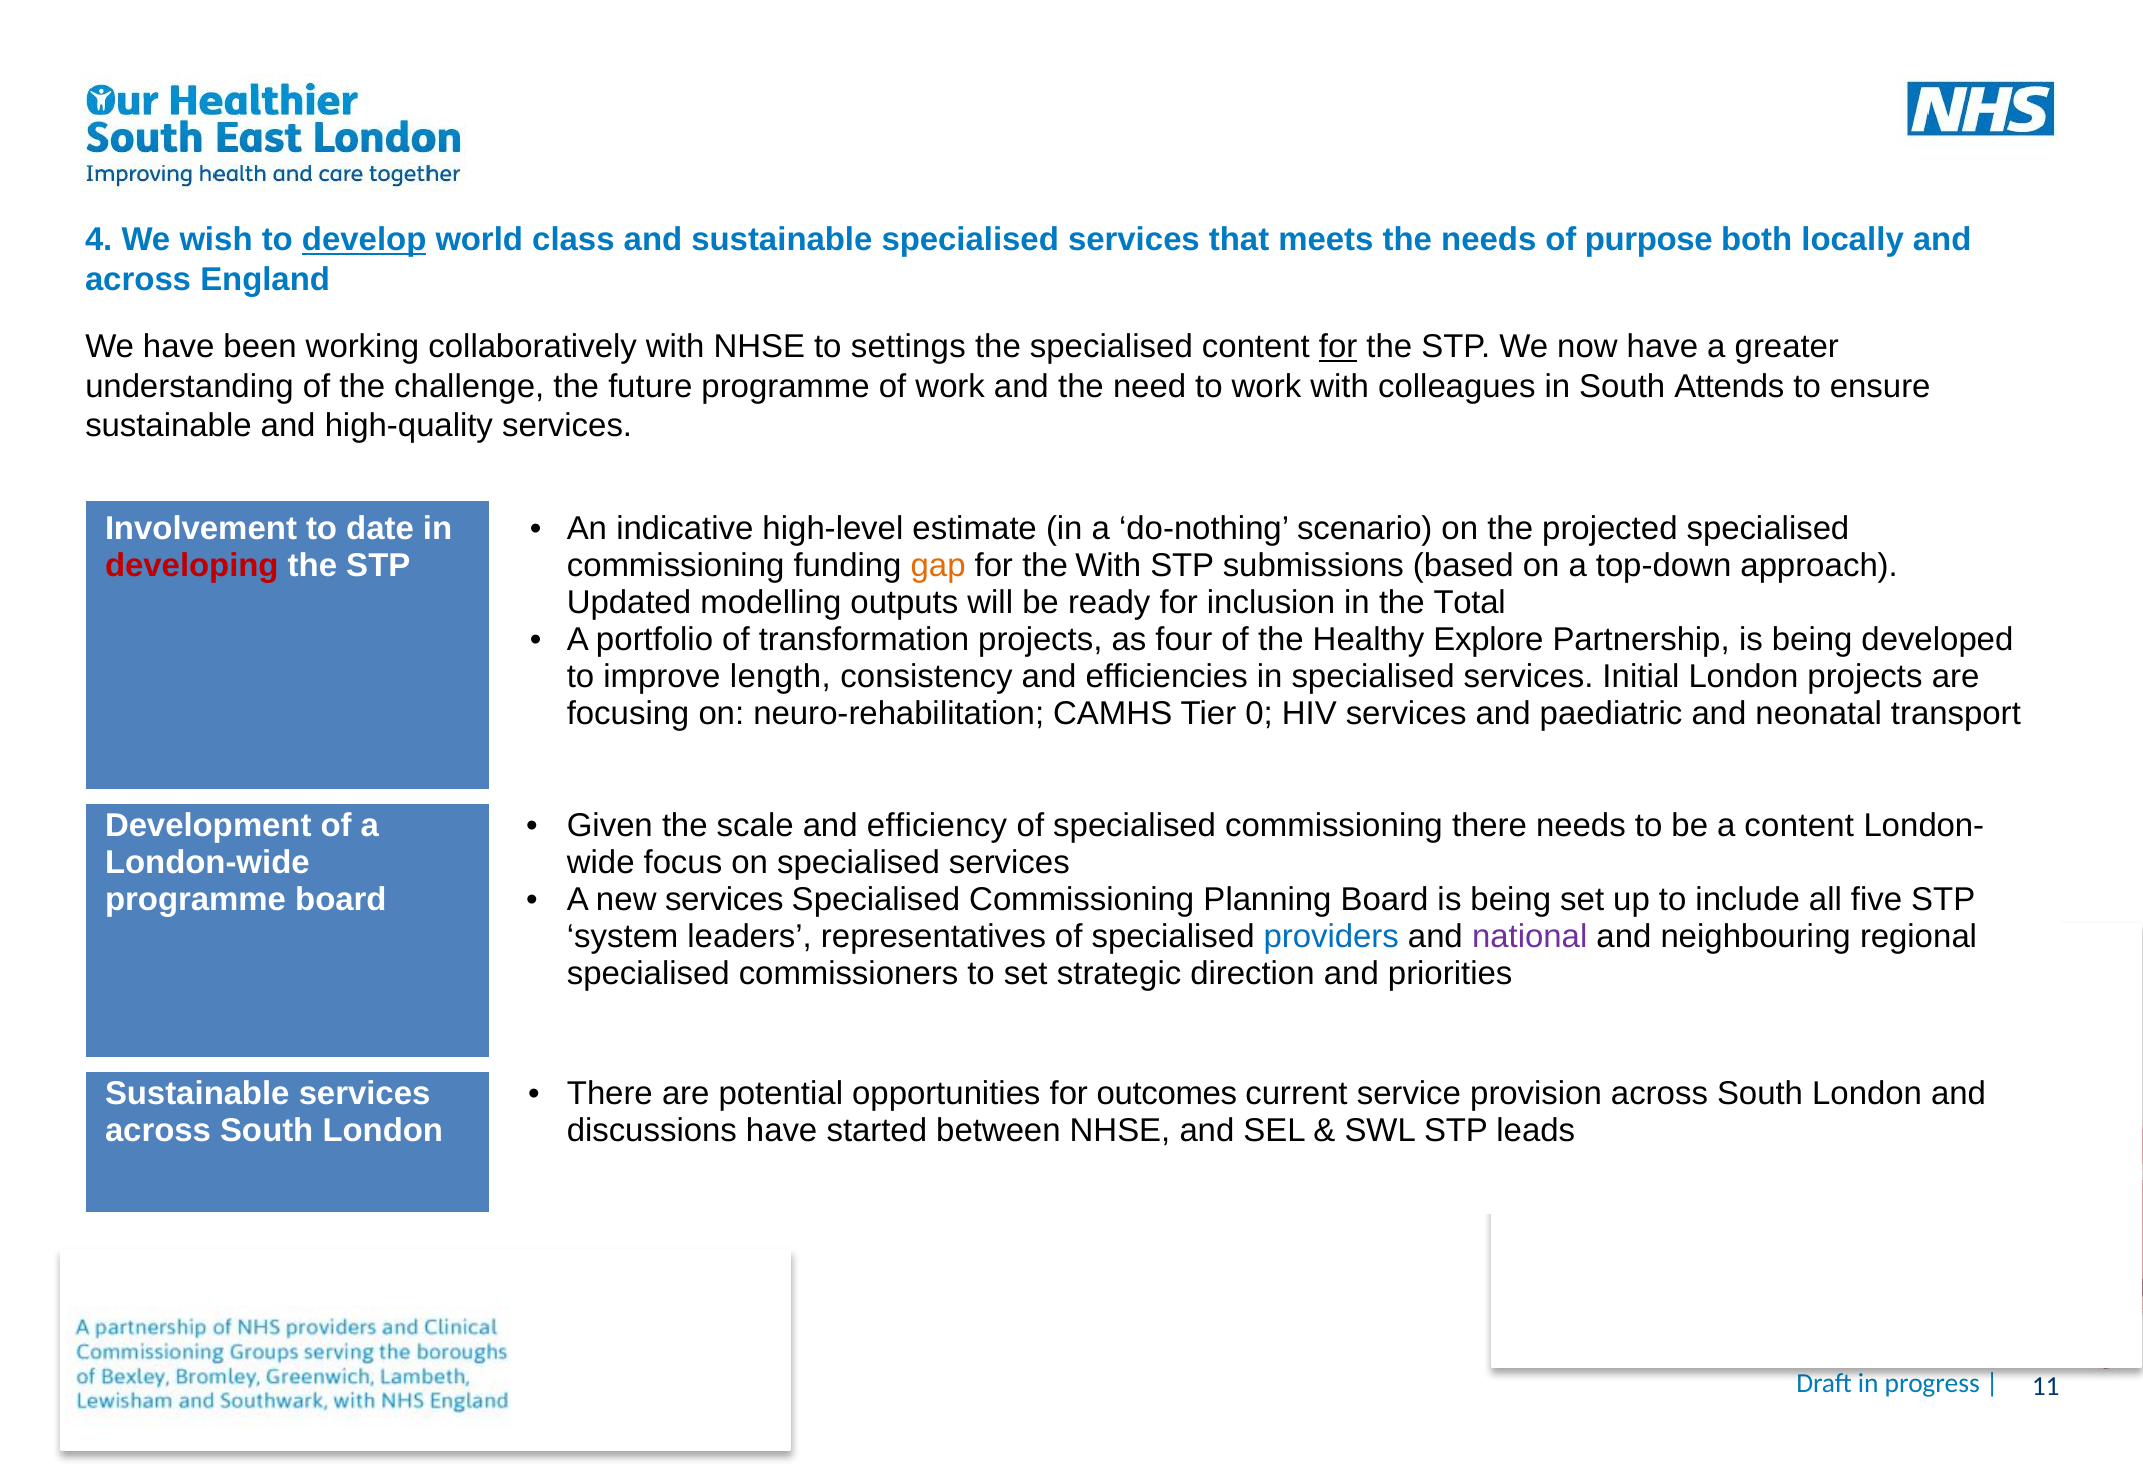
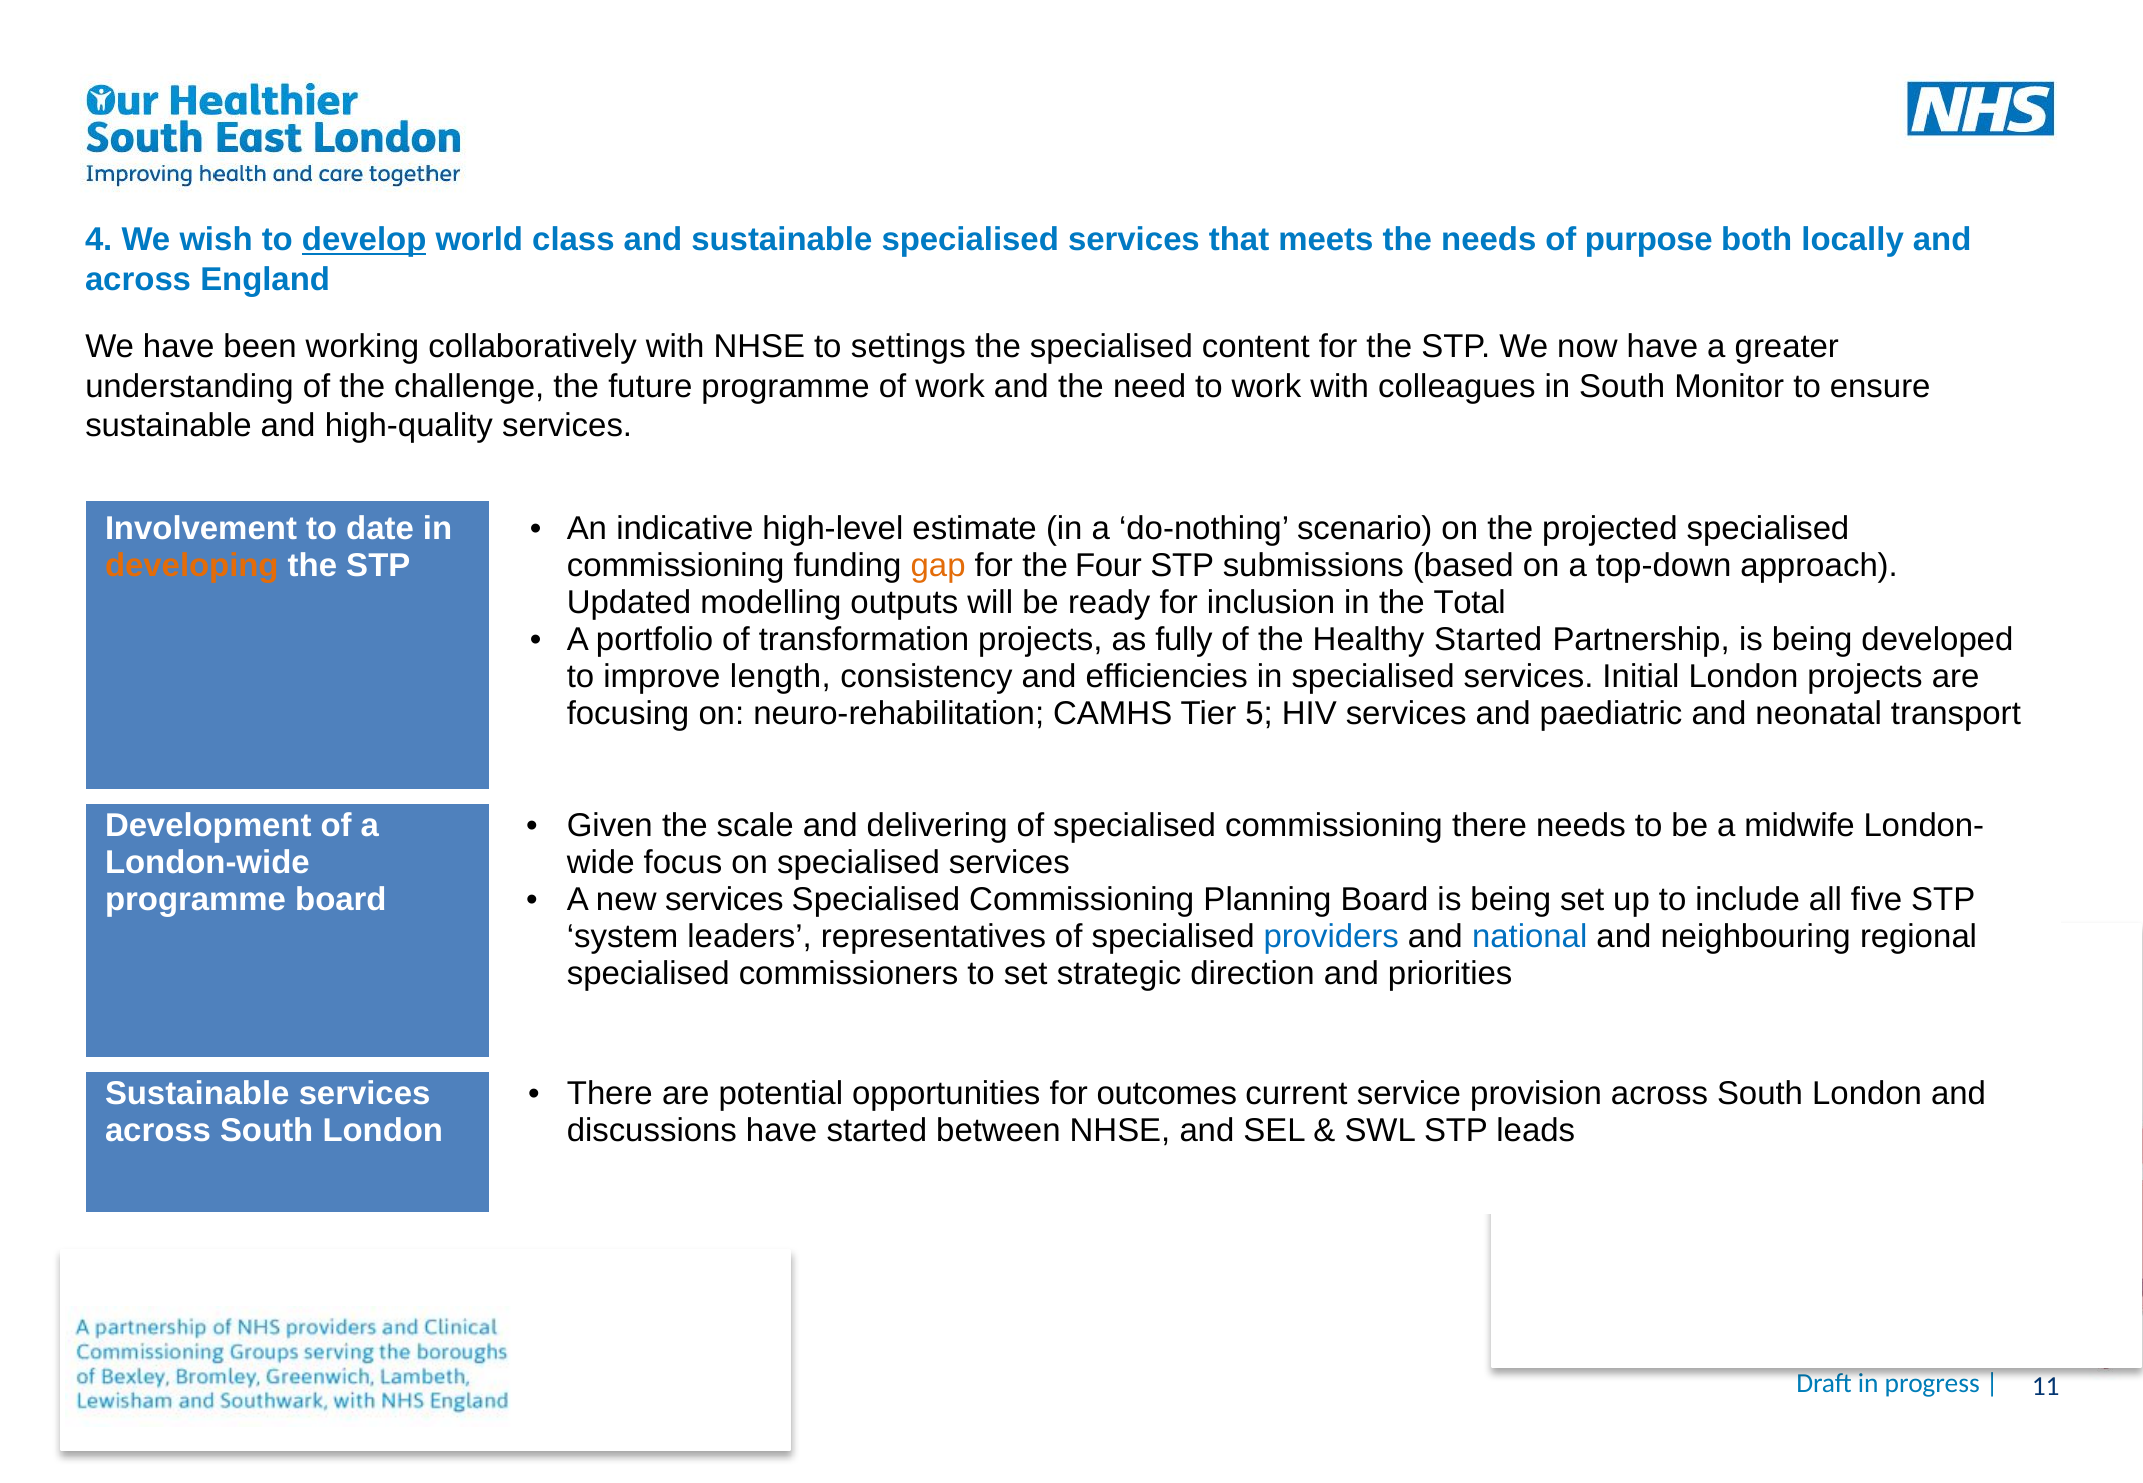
for underline: present -> none (1338, 347)
Attends: Attends -> Monitor (1729, 387)
developing colour: red -> orange (192, 566)
the With: With -> Four (1108, 566)
four: four -> fully (1184, 640)
Healthy Explore: Explore -> Started (1488, 640)
0: 0 -> 5 (1259, 714)
efficiency: efficiency -> delivering (937, 826)
a content: content -> midwife (1800, 826)
national colour: purple -> blue (1530, 937)
